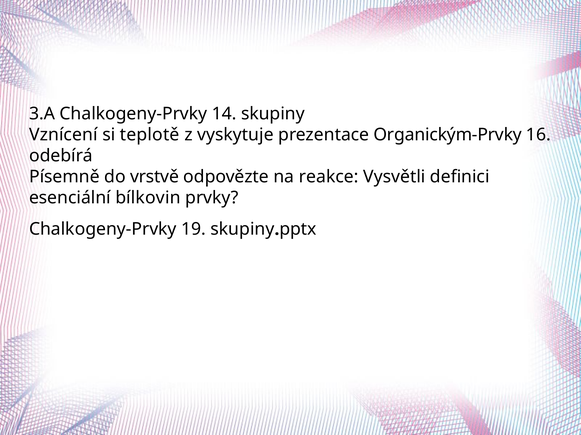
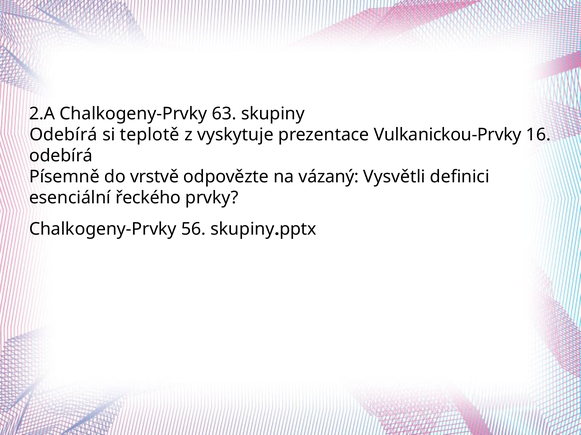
3.A: 3.A -> 2.A (42, 114)
14: 14 -> 63 (224, 114)
Vznícení: Vznícení -> Odebírá (63, 135)
Organickým-Prvky: Organickým-Prvky -> Vulkanickou-Prvky (448, 135)
reakce: reakce -> vázaný (329, 177)
bílkovin: bílkovin -> řeckého (148, 198)
19: 19 -> 56 (194, 229)
